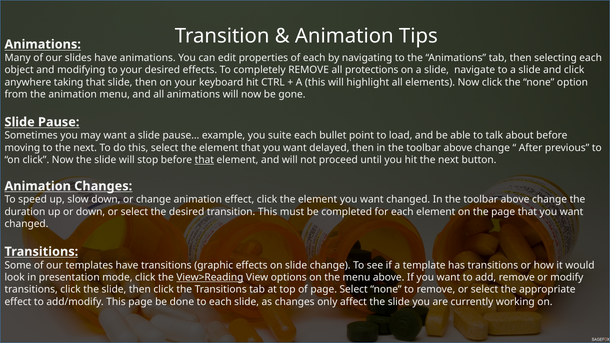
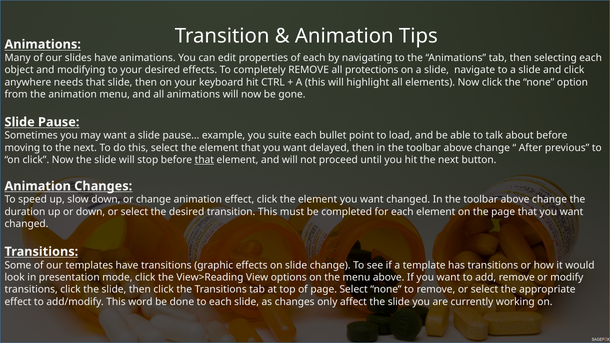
taking: taking -> needs (68, 82)
View>Reading underline: present -> none (210, 277)
This page: page -> word (140, 302)
